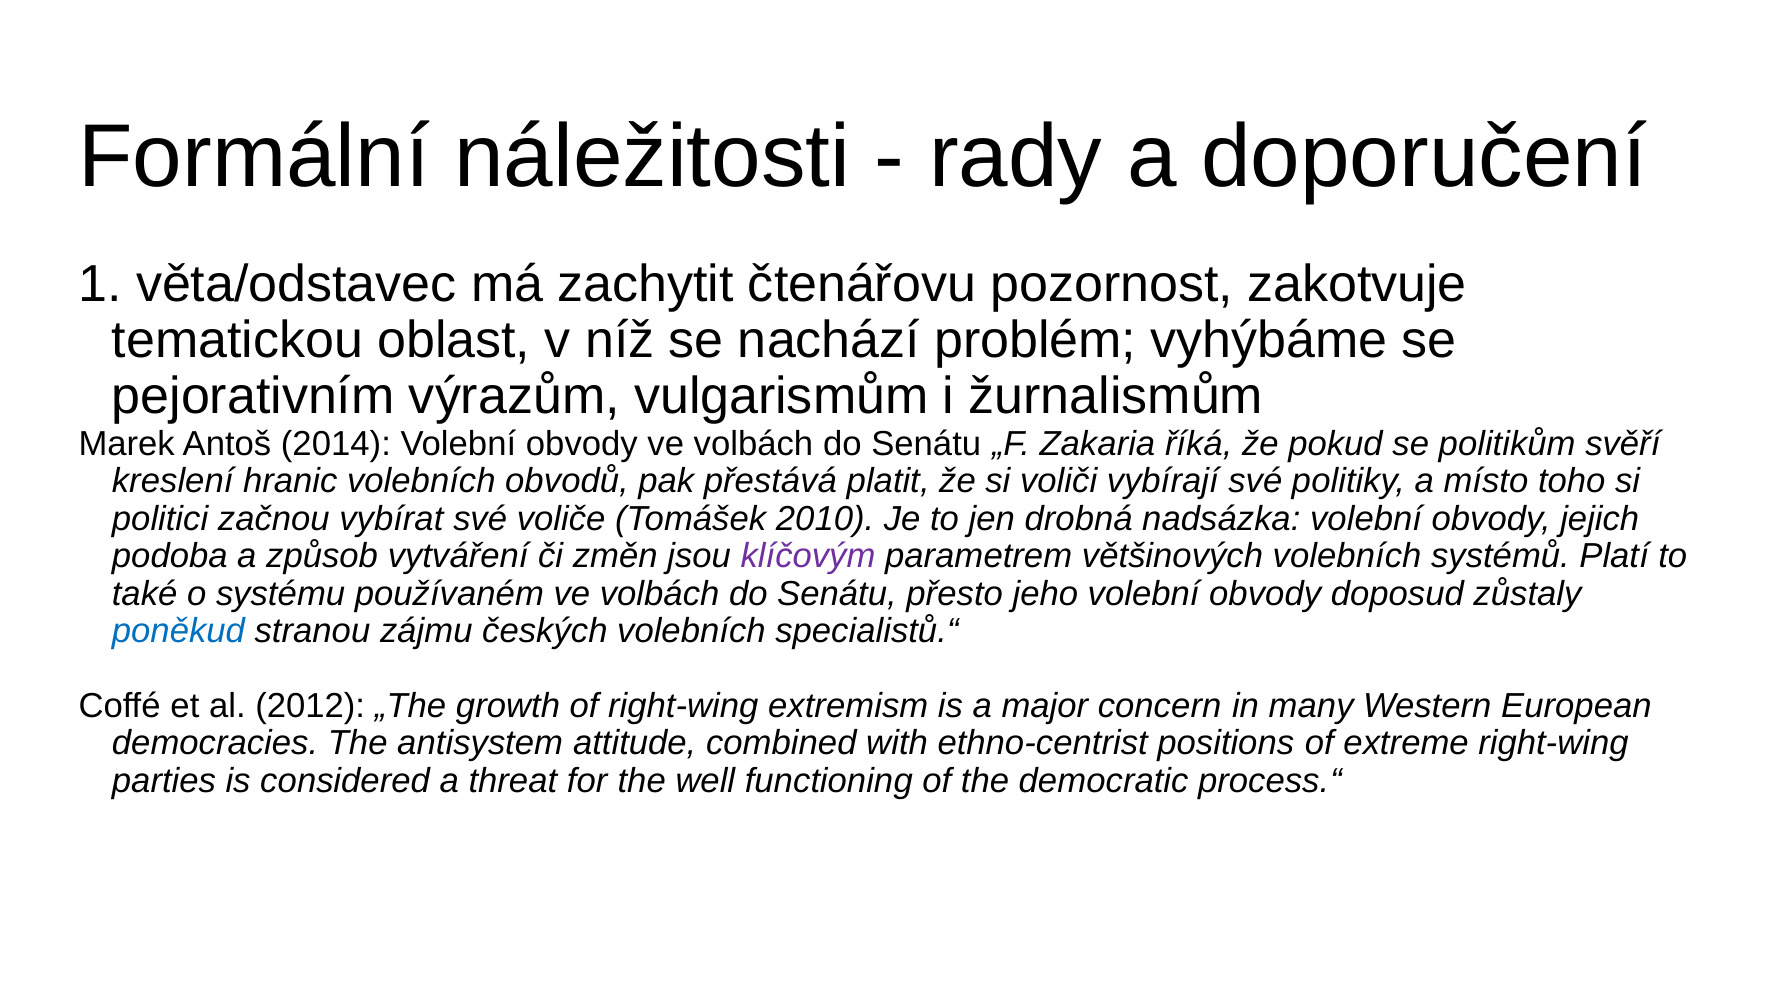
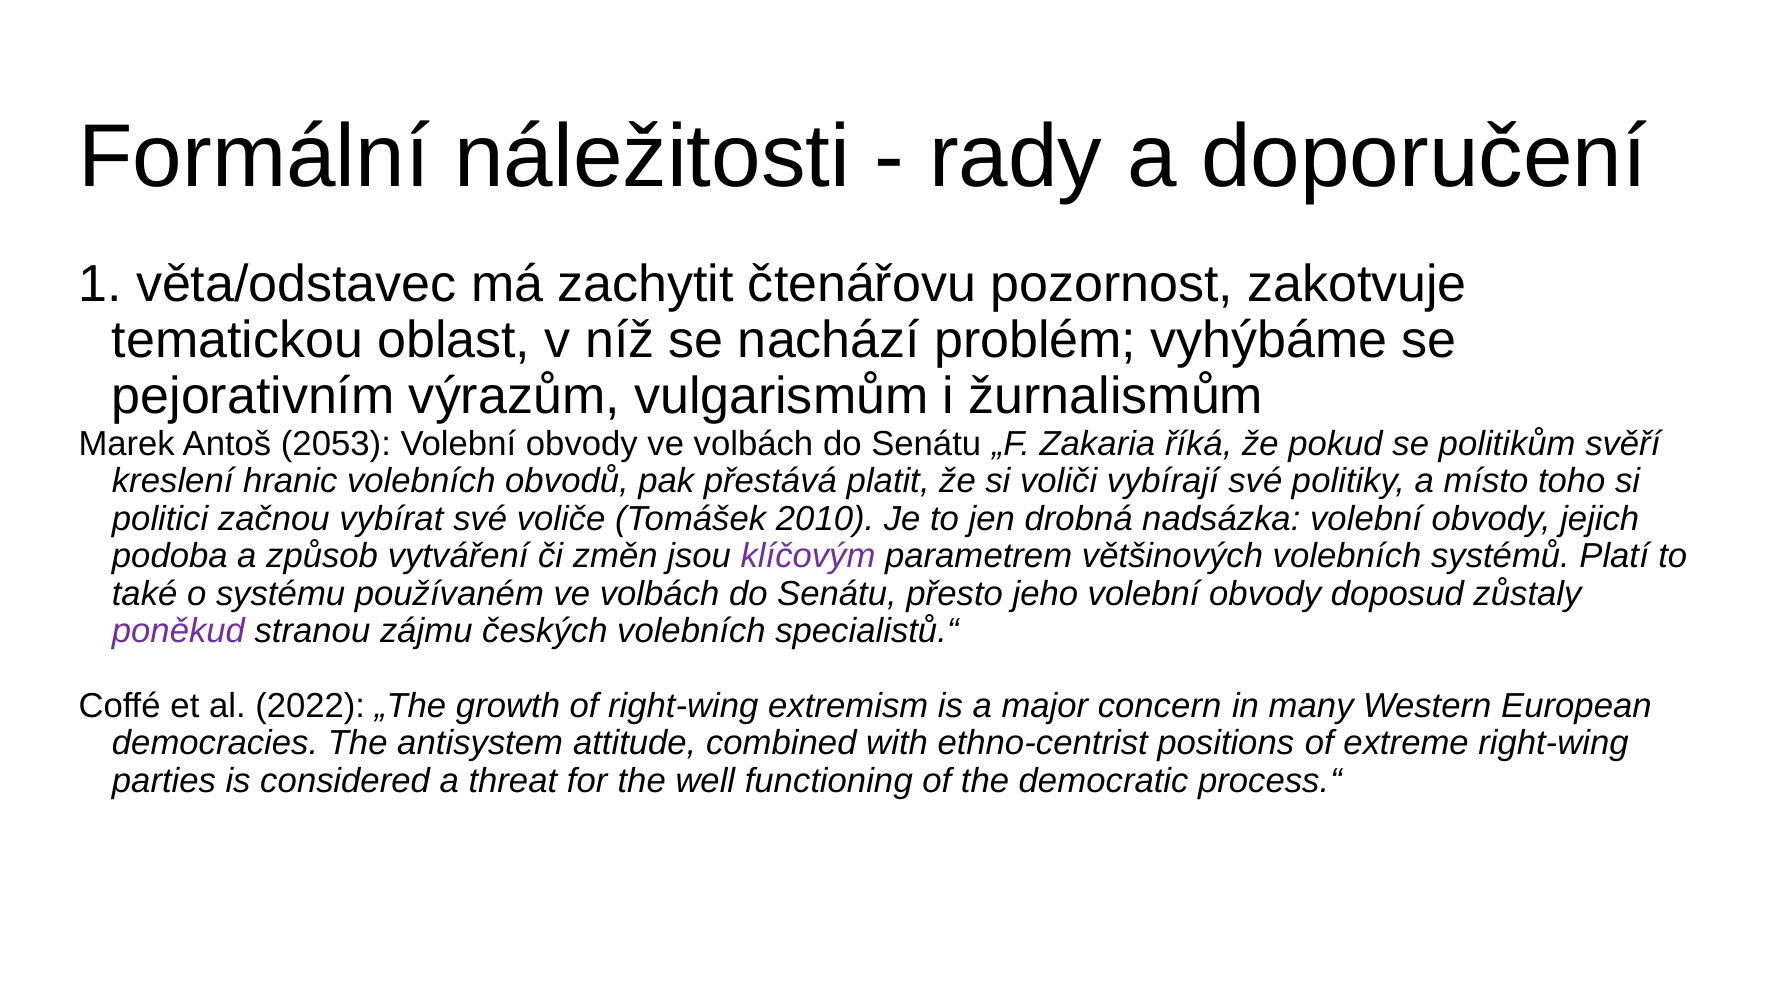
2014: 2014 -> 2053 (336, 443)
poněkud colour: blue -> purple (178, 631)
2012: 2012 -> 2022 (310, 706)
